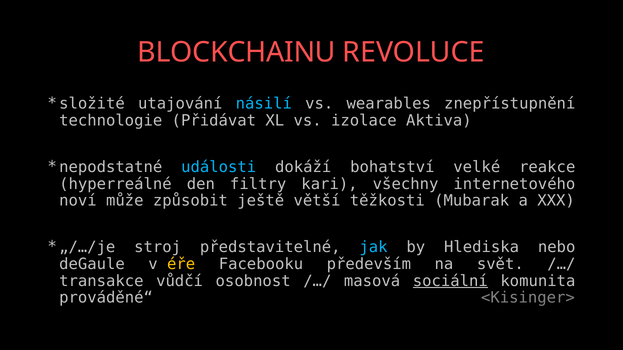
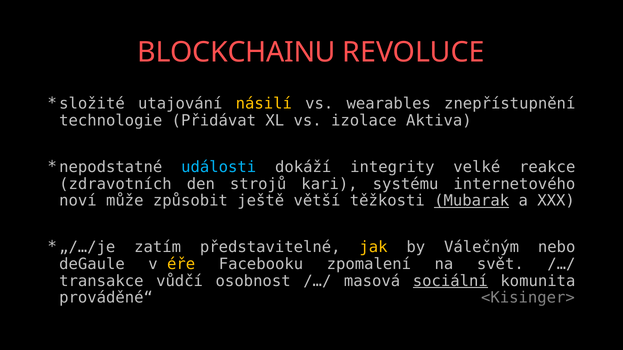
násilí colour: light blue -> yellow (264, 104)
bohatství: bohatství -> integrity (392, 167)
hyperreálné: hyperreálné -> zdravotních (115, 184)
filtry: filtry -> strojů (258, 184)
všechny: všechny -> systému (406, 184)
Mubarak underline: none -> present (472, 201)
stroj: stroj -> zatím (158, 248)
jak colour: light blue -> yellow (373, 248)
Hlediska: Hlediska -> Válečným (482, 248)
především: především -> zpomalení (369, 264)
